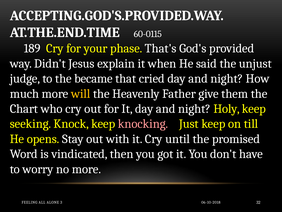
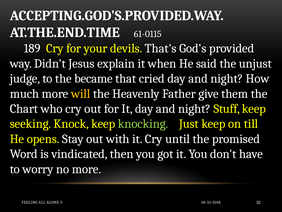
60-0115: 60-0115 -> 61-0115 (148, 34)
phase: phase -> devils (126, 48)
Holy: Holy -> Stuff (227, 108)
knocking colour: pink -> light green (143, 124)
